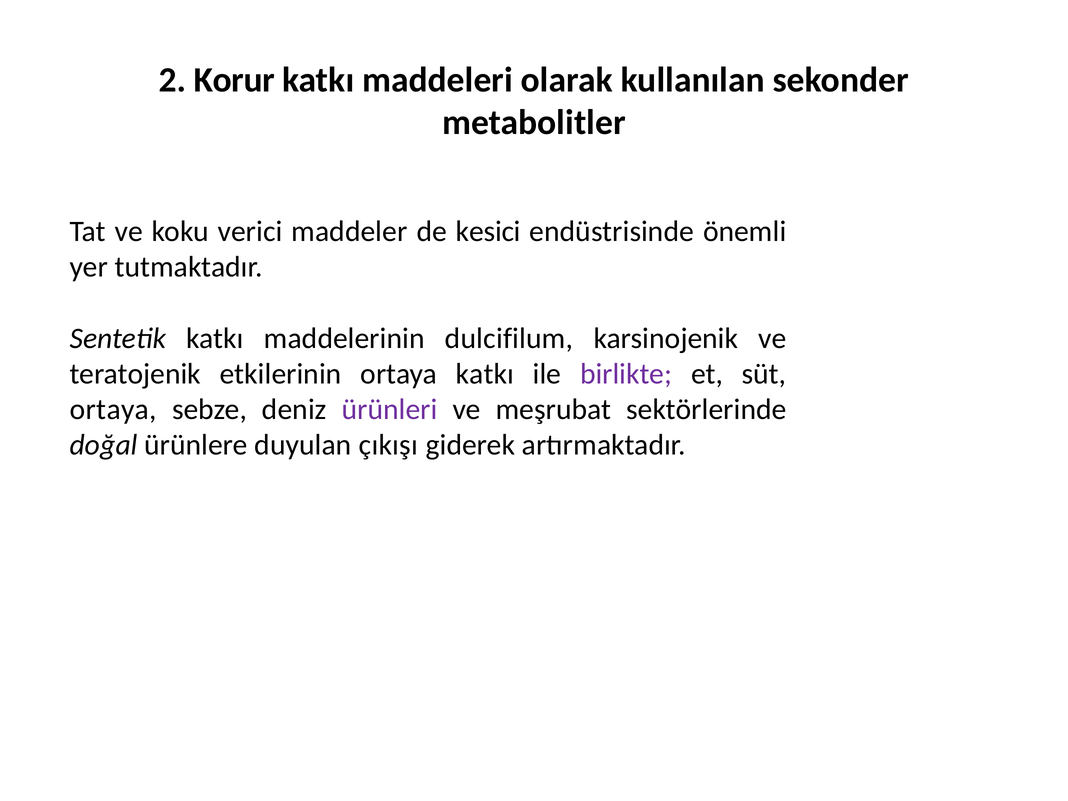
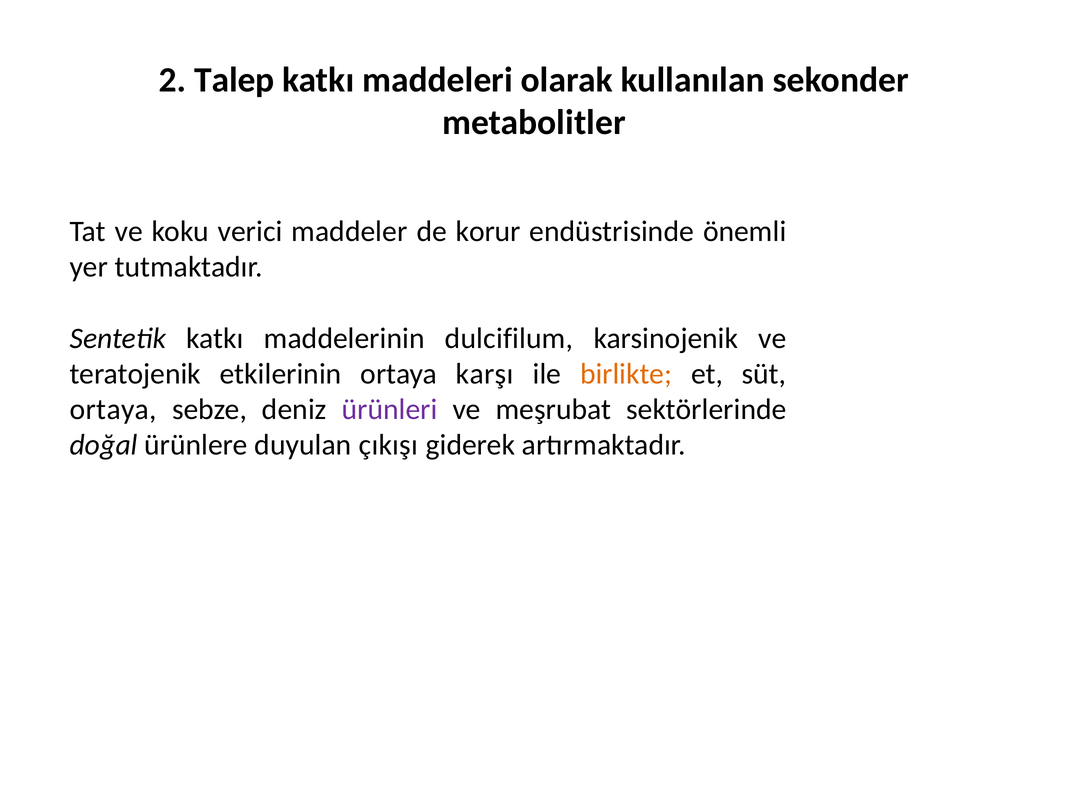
Korur: Korur -> Talep (234, 80)
kesici: kesici -> korur (488, 232)
ortaya katkı: katkı -> karşı (485, 374)
birlikte colour: purple -> orange (626, 374)
